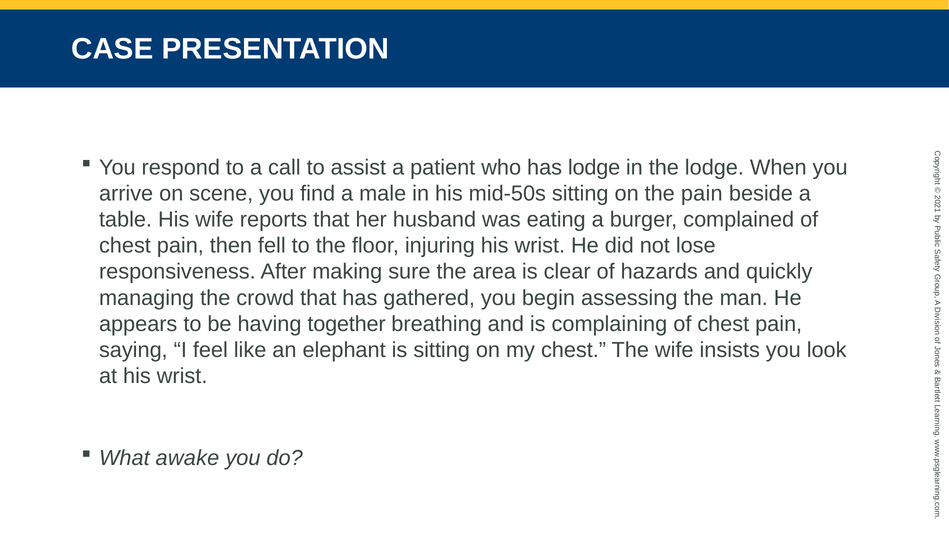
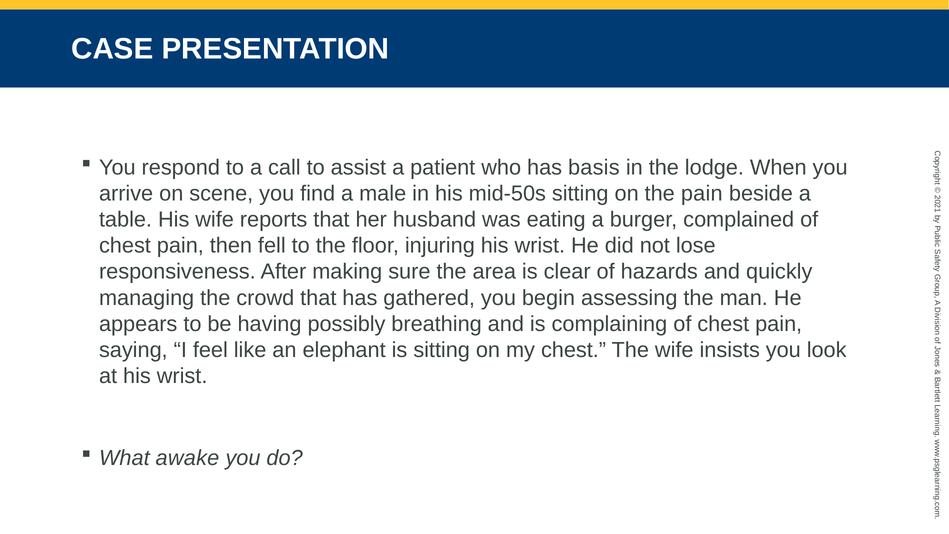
has lodge: lodge -> basis (594, 167)
together: together -> possibly (346, 324)
